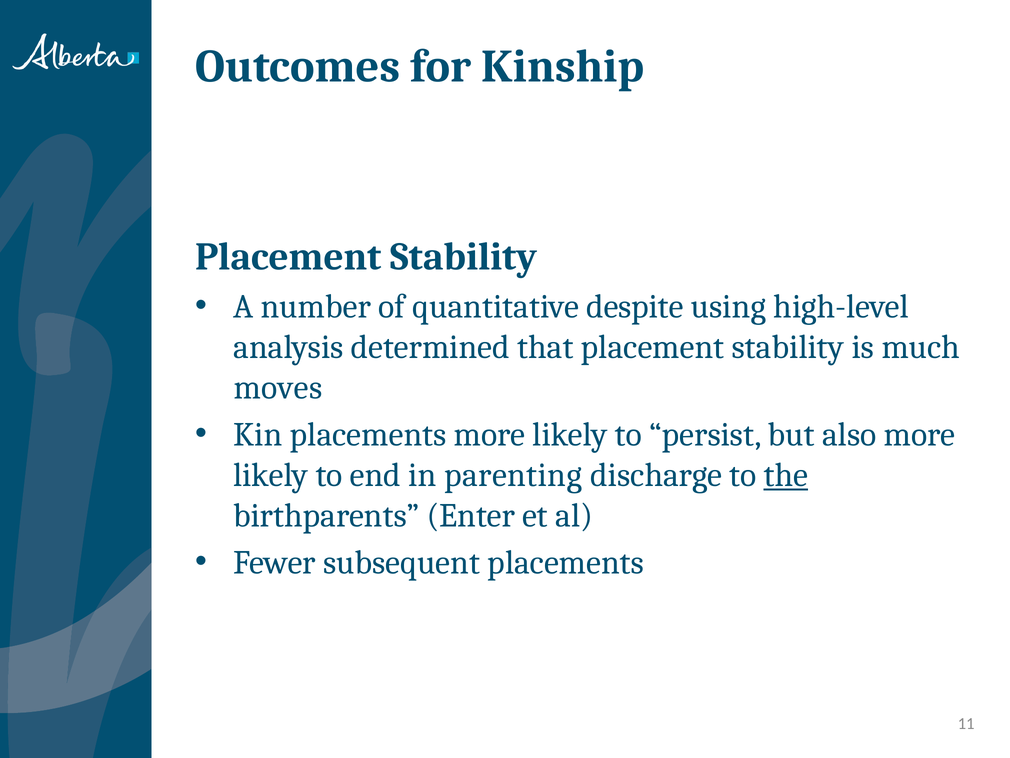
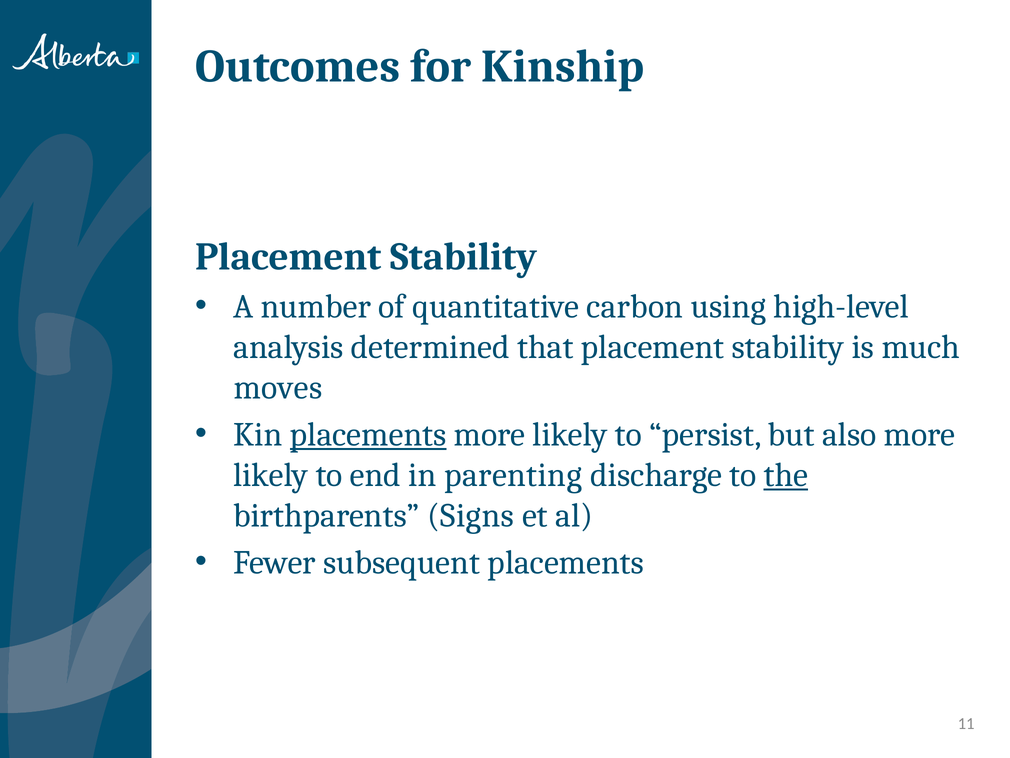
despite: despite -> carbon (635, 307)
placements underline: none -> present (368, 434)
Enter: Enter -> Signs (471, 515)
